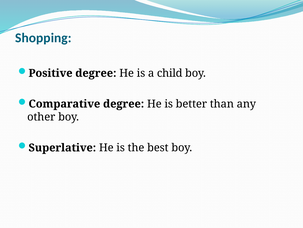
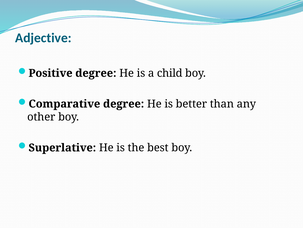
Shopping: Shopping -> Adjective (43, 38)
